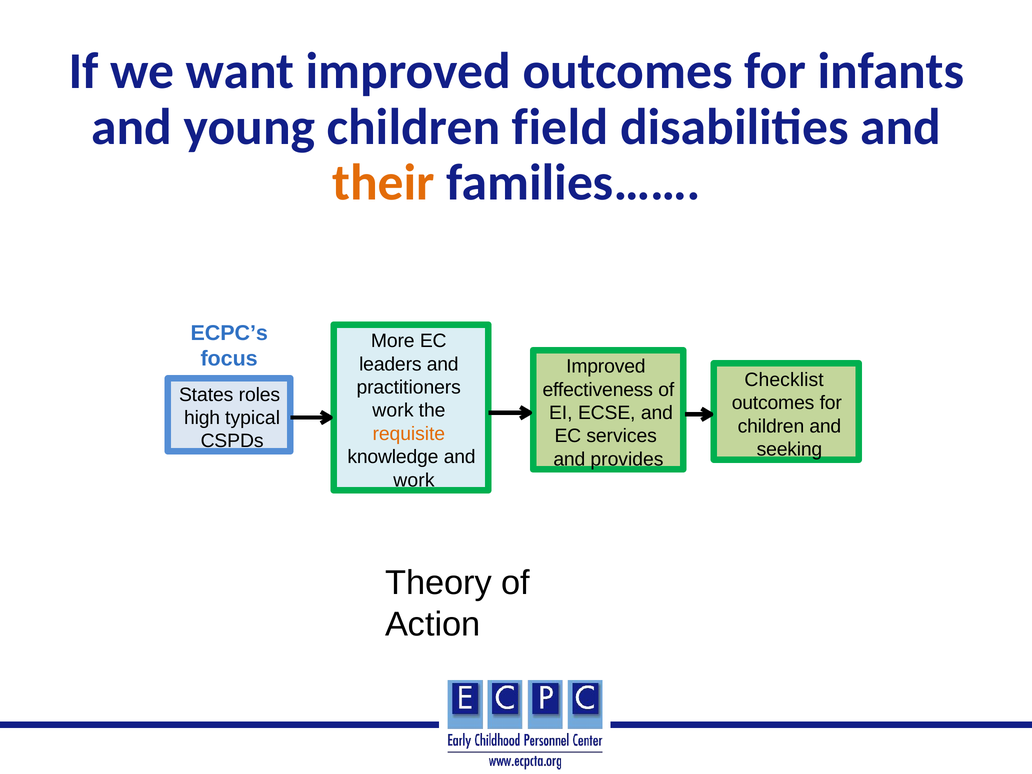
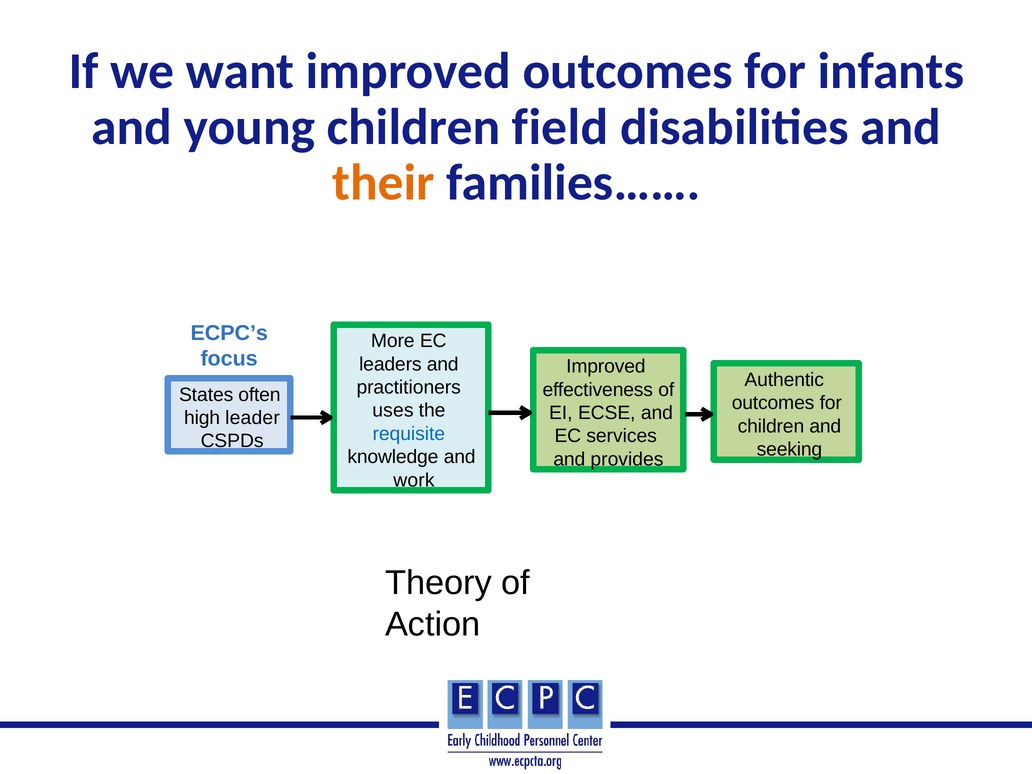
Checklist: Checklist -> Authentic (784, 380)
roles: roles -> often (259, 395)
work: work -> uses (393, 411)
typical: typical -> leader (253, 418)
requisite colour: orange -> blue (409, 434)
